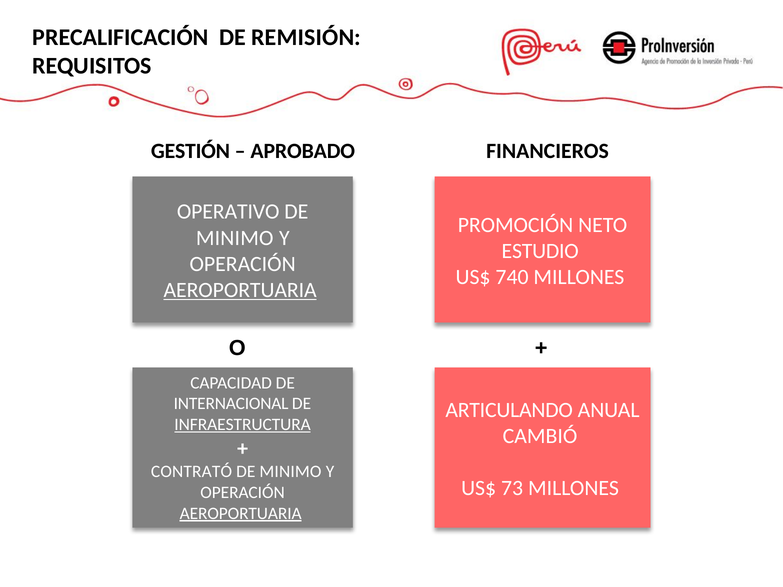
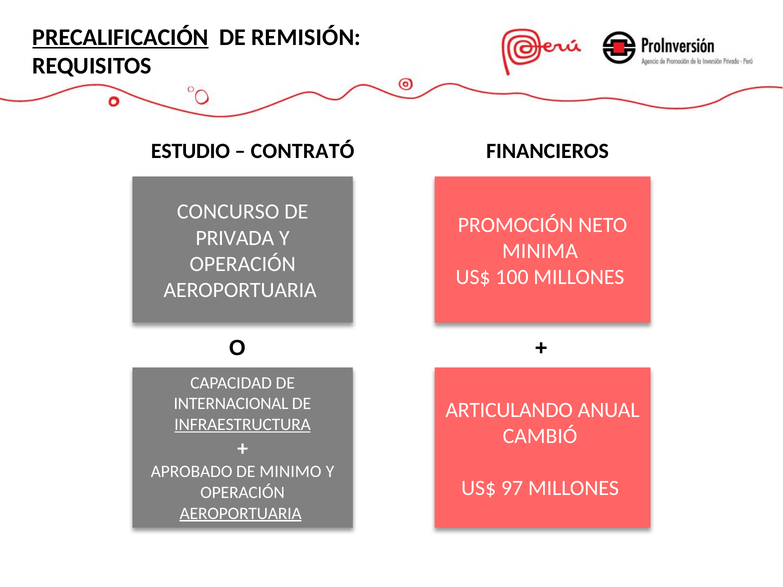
PRECALIFICACIÓN underline: none -> present (120, 37)
GESTIÓN: GESTIÓN -> ESTUDIO (190, 151)
APROBADO: APROBADO -> CONTRATÓ (303, 151)
OPERATIVO: OPERATIVO -> CONCURSO (228, 212)
MINIMO: MINIMO -> PRIVADA (235, 238)
ESTUDIO: ESTUDIO -> MINIMA (540, 251)
740: 740 -> 100 (512, 277)
AEROPORTUARIA underline: present -> none (240, 290)
CONTRATÓ: CONTRATÓ -> APROBADO (192, 472)
73: 73 -> 97 (512, 488)
